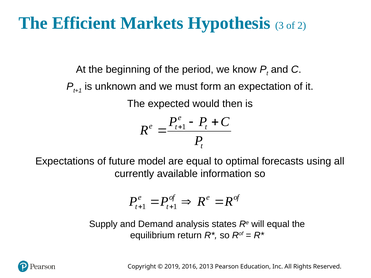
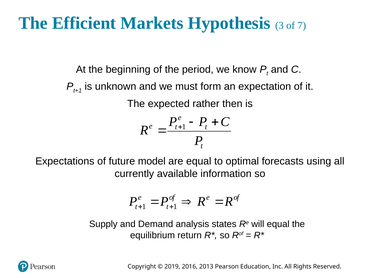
2: 2 -> 7 (302, 25)
would: would -> rather (206, 104)
